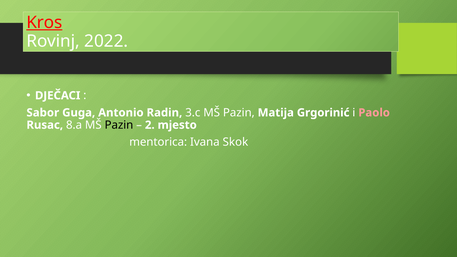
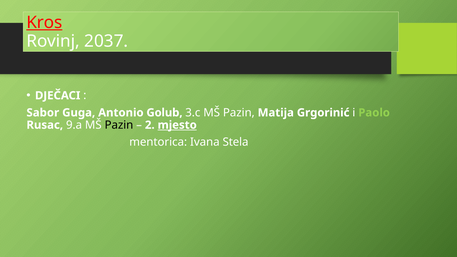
2022: 2022 -> 2037 (106, 41)
Radin: Radin -> Golub (164, 113)
Paolo colour: pink -> light green (374, 113)
8.a: 8.a -> 9.a (74, 125)
mjesto underline: none -> present (177, 125)
Skok: Skok -> Stela (236, 142)
